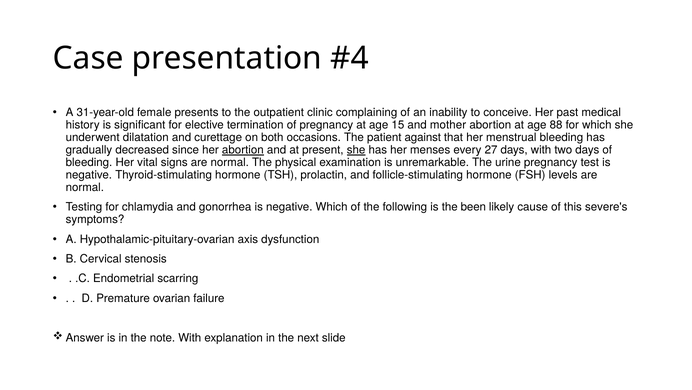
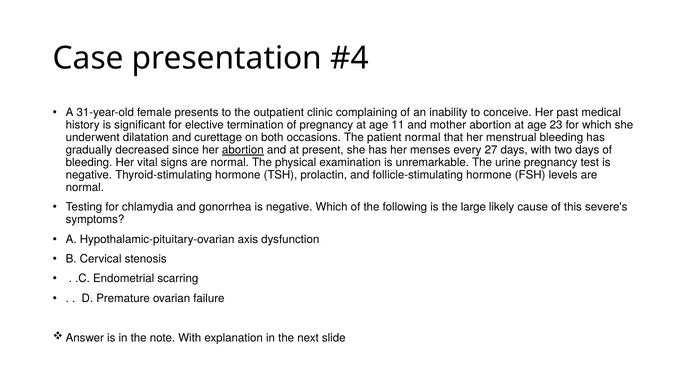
15: 15 -> 11 (398, 125)
88: 88 -> 23 (556, 125)
patient against: against -> normal (423, 137)
she underline: present -> none (356, 150)
been: been -> large (473, 207)
